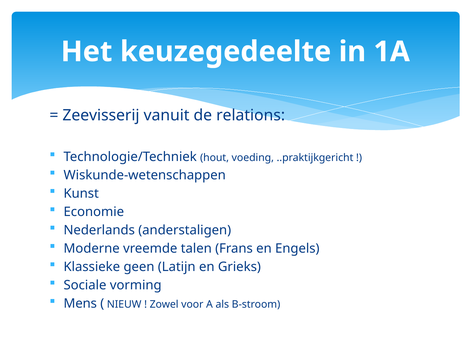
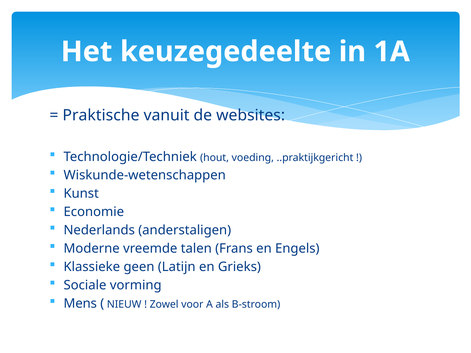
Zeevisserij: Zeevisserij -> Praktische (101, 115)
relations: relations -> websites (251, 115)
